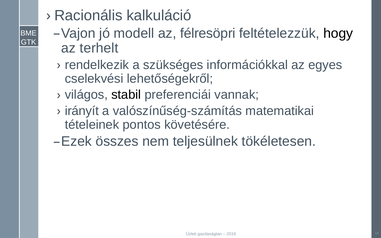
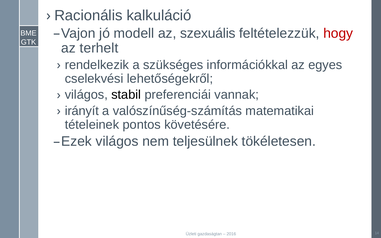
félresöpri: félresöpri -> szexuális (208, 33)
hogy colour: black -> red (338, 33)
Ezek összes: összes -> világos (117, 141)
